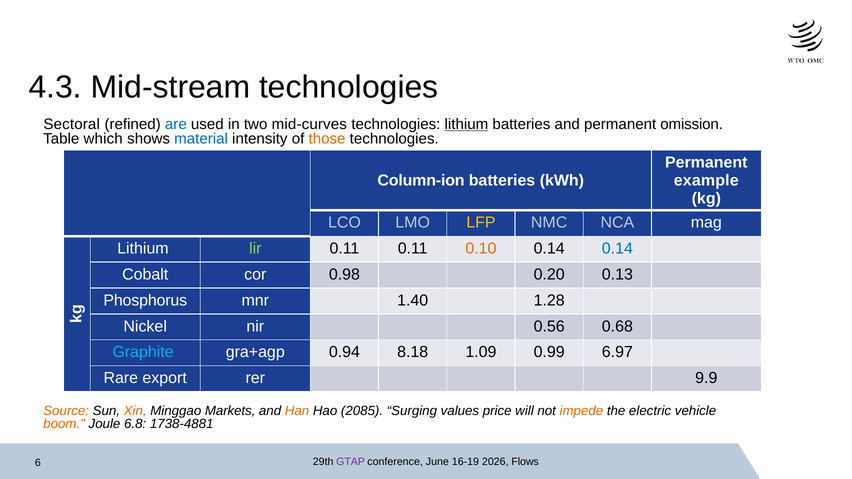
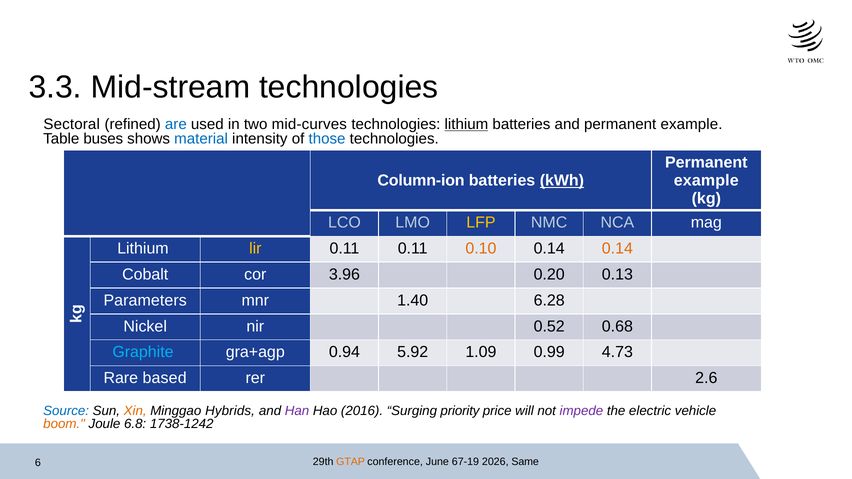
4.3: 4.3 -> 3.3 (55, 87)
and permanent omission: omission -> example (692, 124)
which: which -> buses (103, 139)
those colour: orange -> blue (327, 139)
kWh underline: none -> present (562, 181)
lir colour: light green -> yellow (255, 249)
0.14 colour: blue -> orange (617, 249)
0.98: 0.98 -> 3.96 (344, 275)
Phosphorus: Phosphorus -> Parameters (145, 301)
1.28: 1.28 -> 6.28 (549, 301)
0.56: 0.56 -> 0.52 (549, 326)
8.18: 8.18 -> 5.92 (413, 352)
6.97: 6.97 -> 4.73 (617, 352)
export: export -> based (165, 378)
9.9: 9.9 -> 2.6 (706, 378)
Source colour: orange -> blue (66, 411)
Markets: Markets -> Hybrids (230, 411)
Han colour: orange -> purple (297, 411)
2085: 2085 -> 2016 (362, 411)
values: values -> priority (460, 411)
impede colour: orange -> purple (581, 411)
1738-4881: 1738-4881 -> 1738-1242 (182, 424)
GTAP colour: purple -> orange (351, 462)
16-19: 16-19 -> 67-19 (465, 462)
Flows: Flows -> Same (525, 462)
